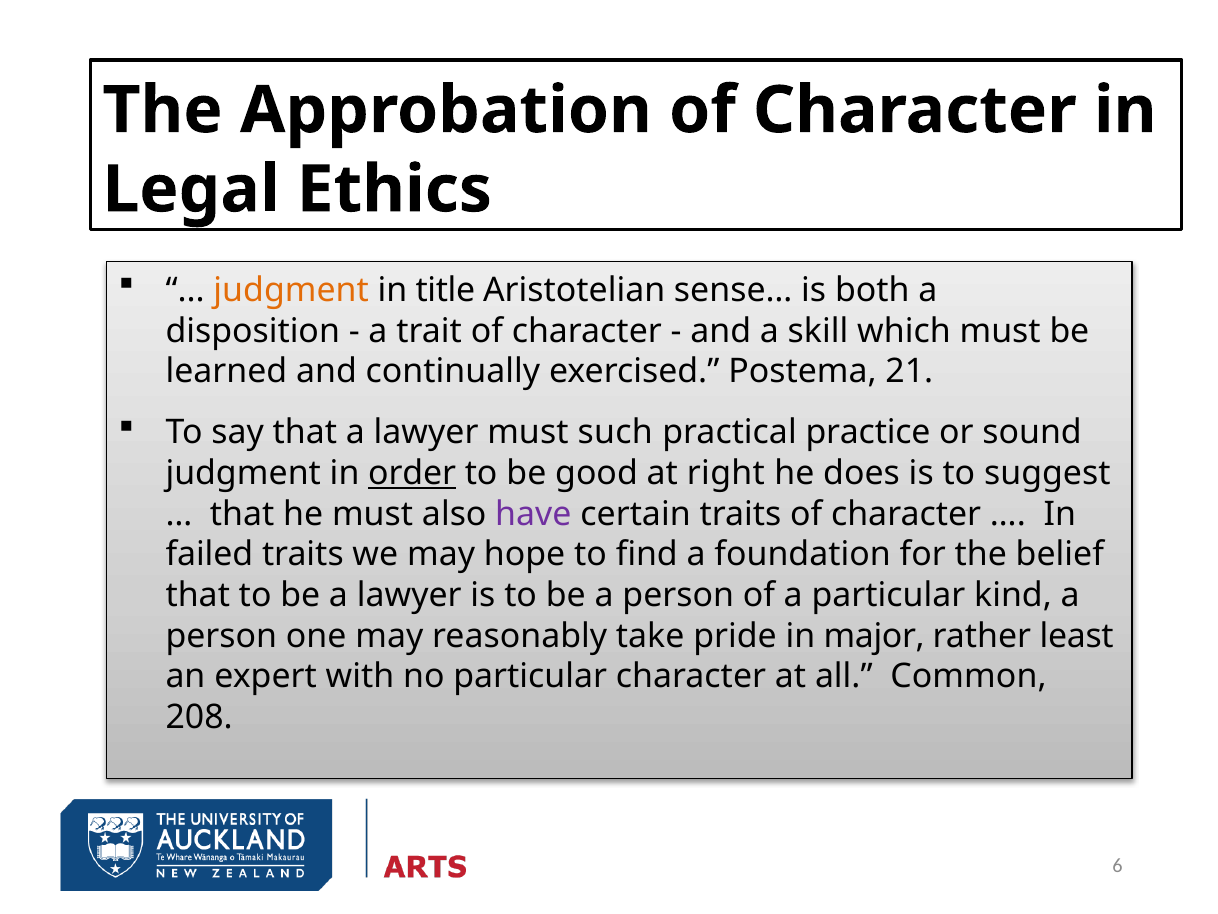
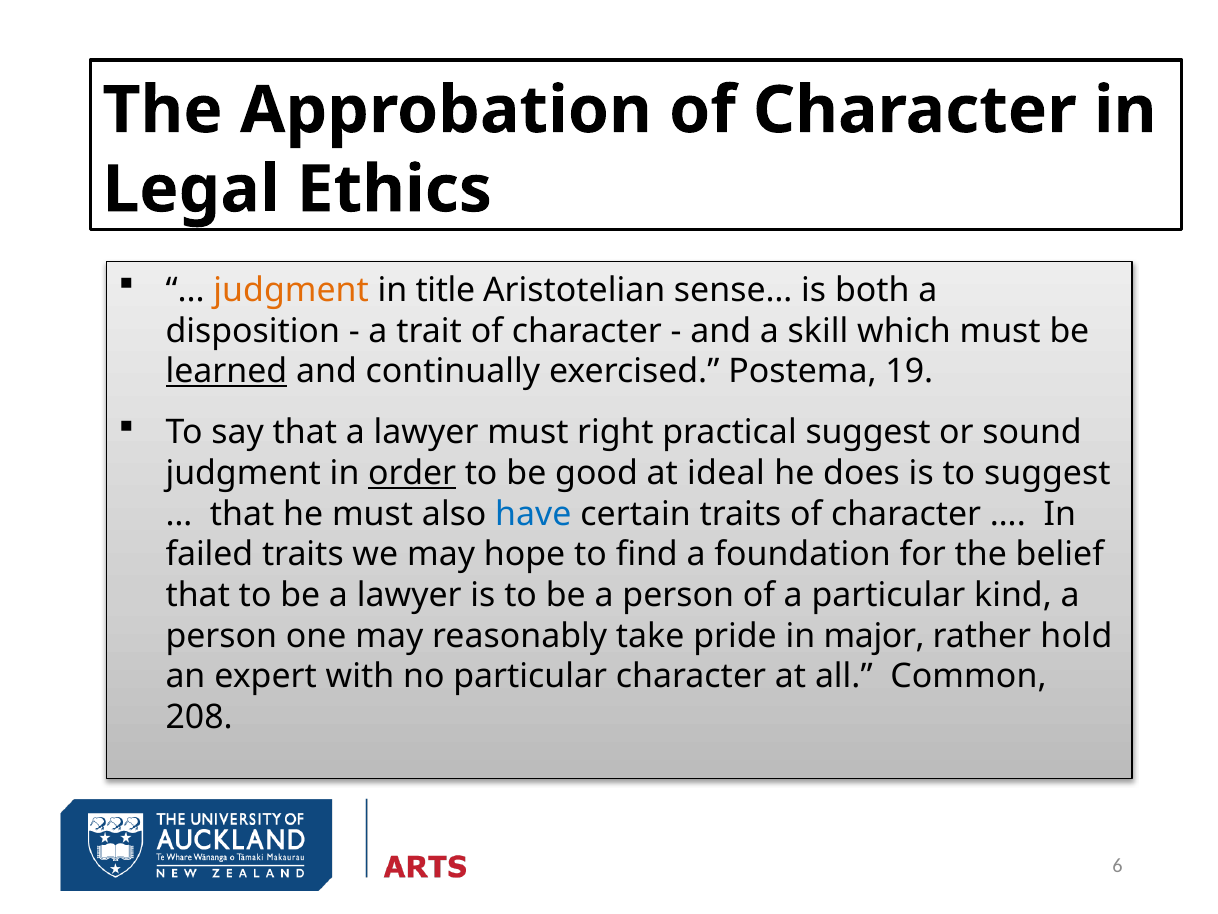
learned underline: none -> present (226, 371)
21: 21 -> 19 (909, 371)
such: such -> right (615, 432)
practical practice: practice -> suggest (868, 432)
right: right -> ideal (726, 473)
have colour: purple -> blue (533, 514)
least: least -> hold (1076, 636)
